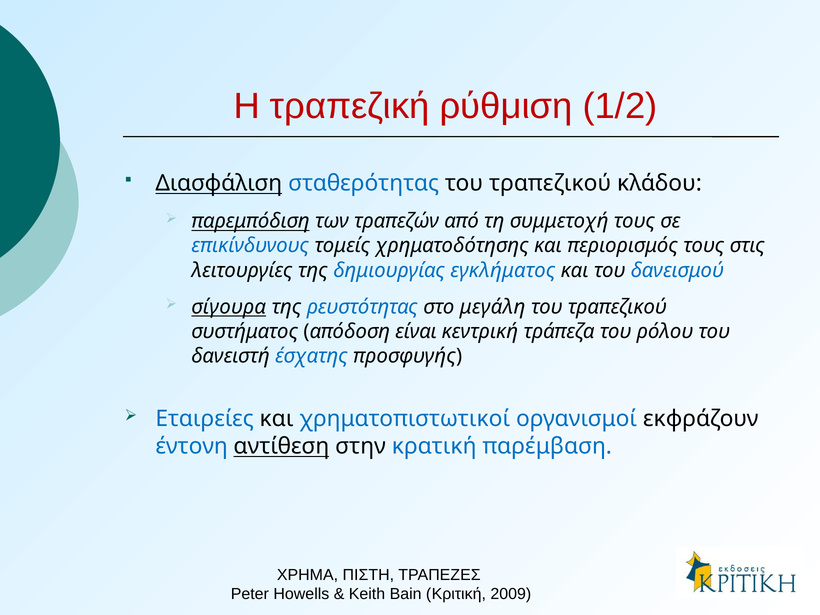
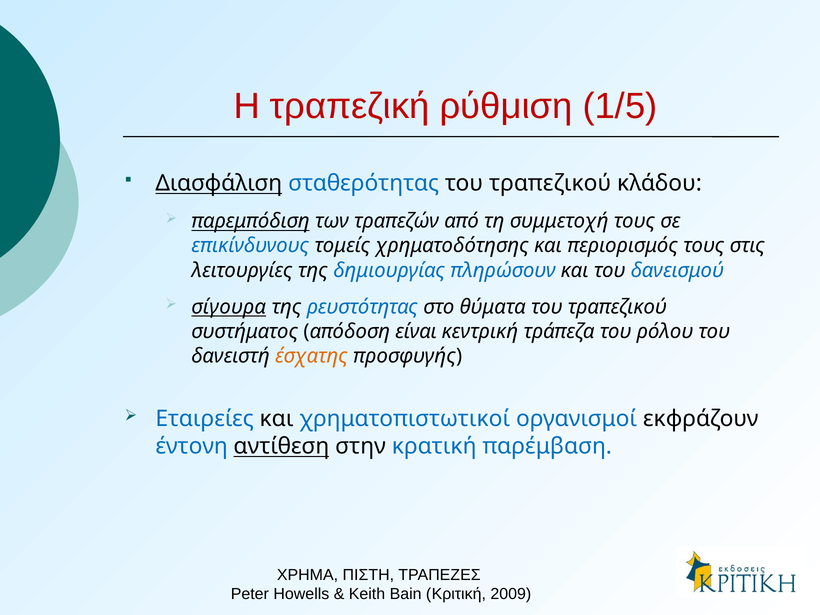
1/2: 1/2 -> 1/5 (620, 106)
εγκλήματος: εγκλήματος -> πληρώσουν (503, 270)
μεγάλη: μεγάλη -> θύματα (493, 307)
έσχατης colour: blue -> orange (311, 356)
